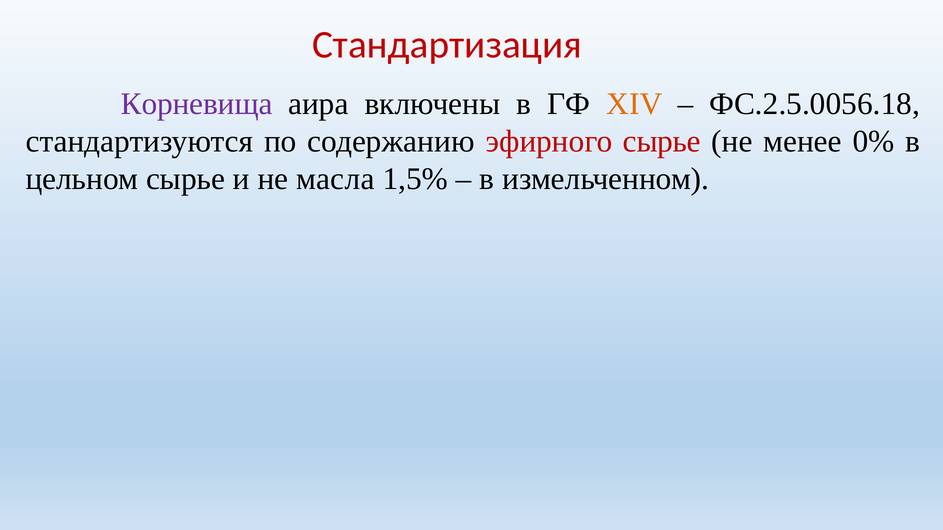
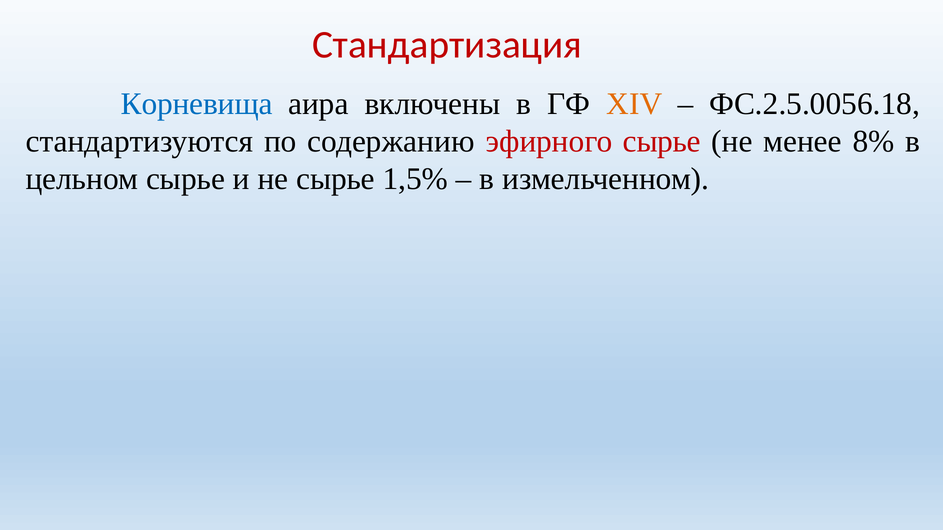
Корневища colour: purple -> blue (197, 104)
0%: 0% -> 8% (874, 141)
не масла: масла -> сырье (336, 179)
